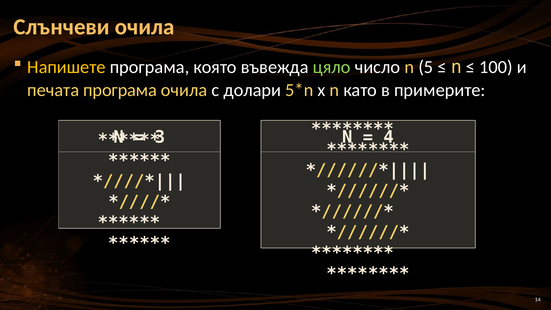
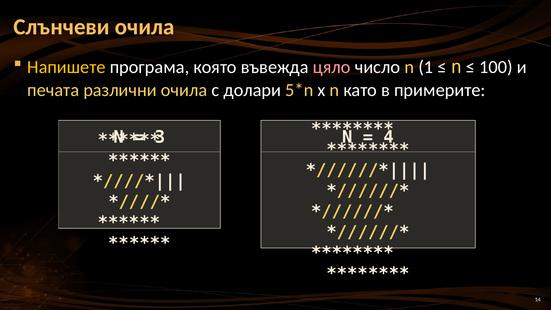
цяло colour: light green -> pink (332, 67)
5: 5 -> 1 (426, 67)
печата програма: програма -> различни (120, 90)
